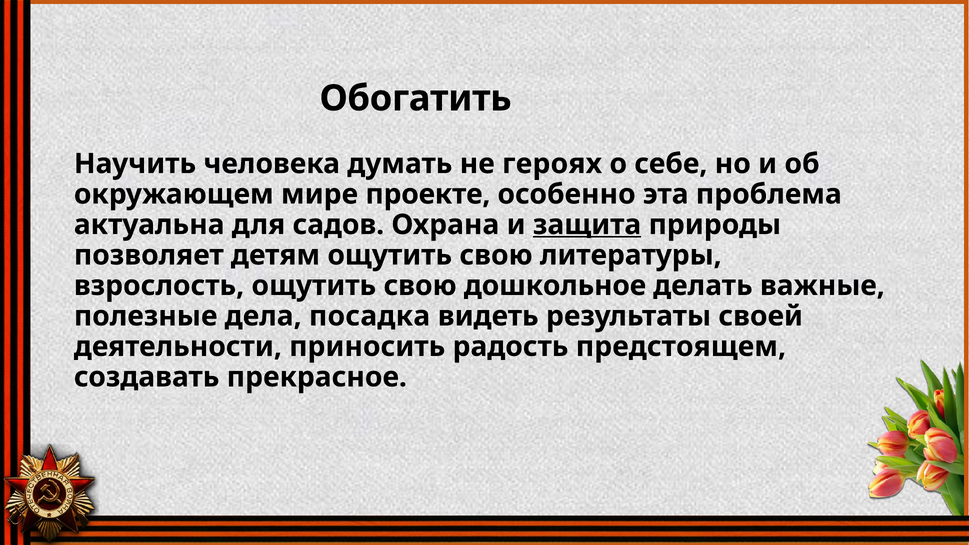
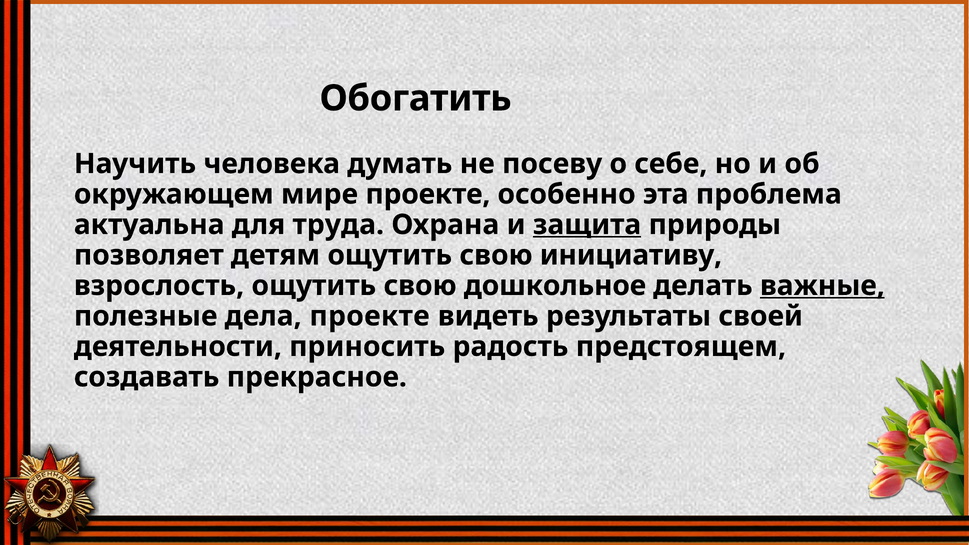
героях: героях -> посеву (552, 164)
садов: садов -> труда (338, 225)
литературы: литературы -> инициативу (631, 255)
важные underline: none -> present (822, 286)
дела посадка: посадка -> проекте (370, 316)
